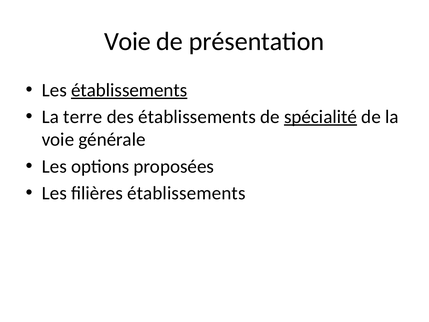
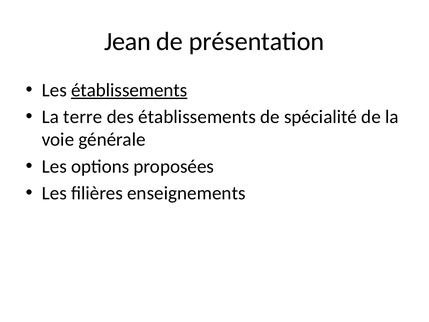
Voie: Voie -> Jean (127, 42)
spécialité underline: present -> none (321, 117)
filières établissements: établissements -> enseignements (186, 193)
